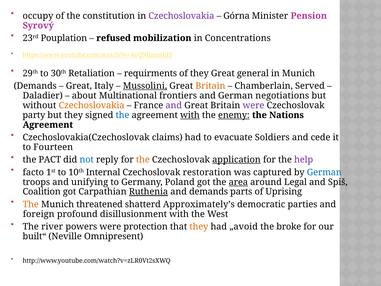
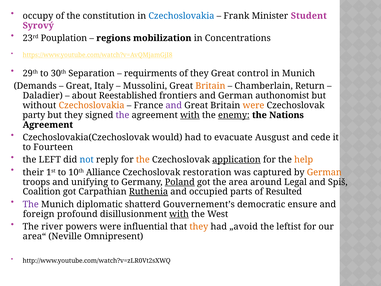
Czechoslovakia colour: purple -> blue (181, 16)
Górna: Górna -> Frank (236, 16)
Pension: Pension -> Student (309, 16)
refused: refused -> regions (114, 38)
Retaliation: Retaliation -> Separation (92, 73)
general: general -> control (253, 73)
Mussolini underline: present -> none (145, 86)
Served: Served -> Return (310, 86)
Multinational: Multinational -> Reestablished (128, 96)
negotiations: negotiations -> authonomist (282, 96)
were colour: purple -> orange (253, 105)
the colour: blue -> purple (122, 115)
claims: claims -> would (167, 137)
Soldiers: Soldiers -> Ausgust (272, 137)
PACT: PACT -> LEFT (50, 160)
help colour: purple -> orange (304, 160)
facto: facto -> their (33, 172)
Internal: Internal -> Alliance (103, 172)
German colour: blue -> orange (324, 172)
Poland underline: none -> present (180, 182)
area underline: present -> none (238, 182)
and demands: demands -> occupied (208, 192)
Uprising: Uprising -> Resulted (284, 192)
The colour: orange -> purple (31, 204)
threatened: threatened -> diplomatic (99, 204)
Approximately’s: Approximately’s -> Gouvernement’s (199, 204)
parties: parties -> ensure (302, 204)
with underline: none -> present (179, 214)
protection: protection -> influential (146, 226)
broke: broke -> leftist (289, 226)
built“: built“ -> area“ (34, 236)
